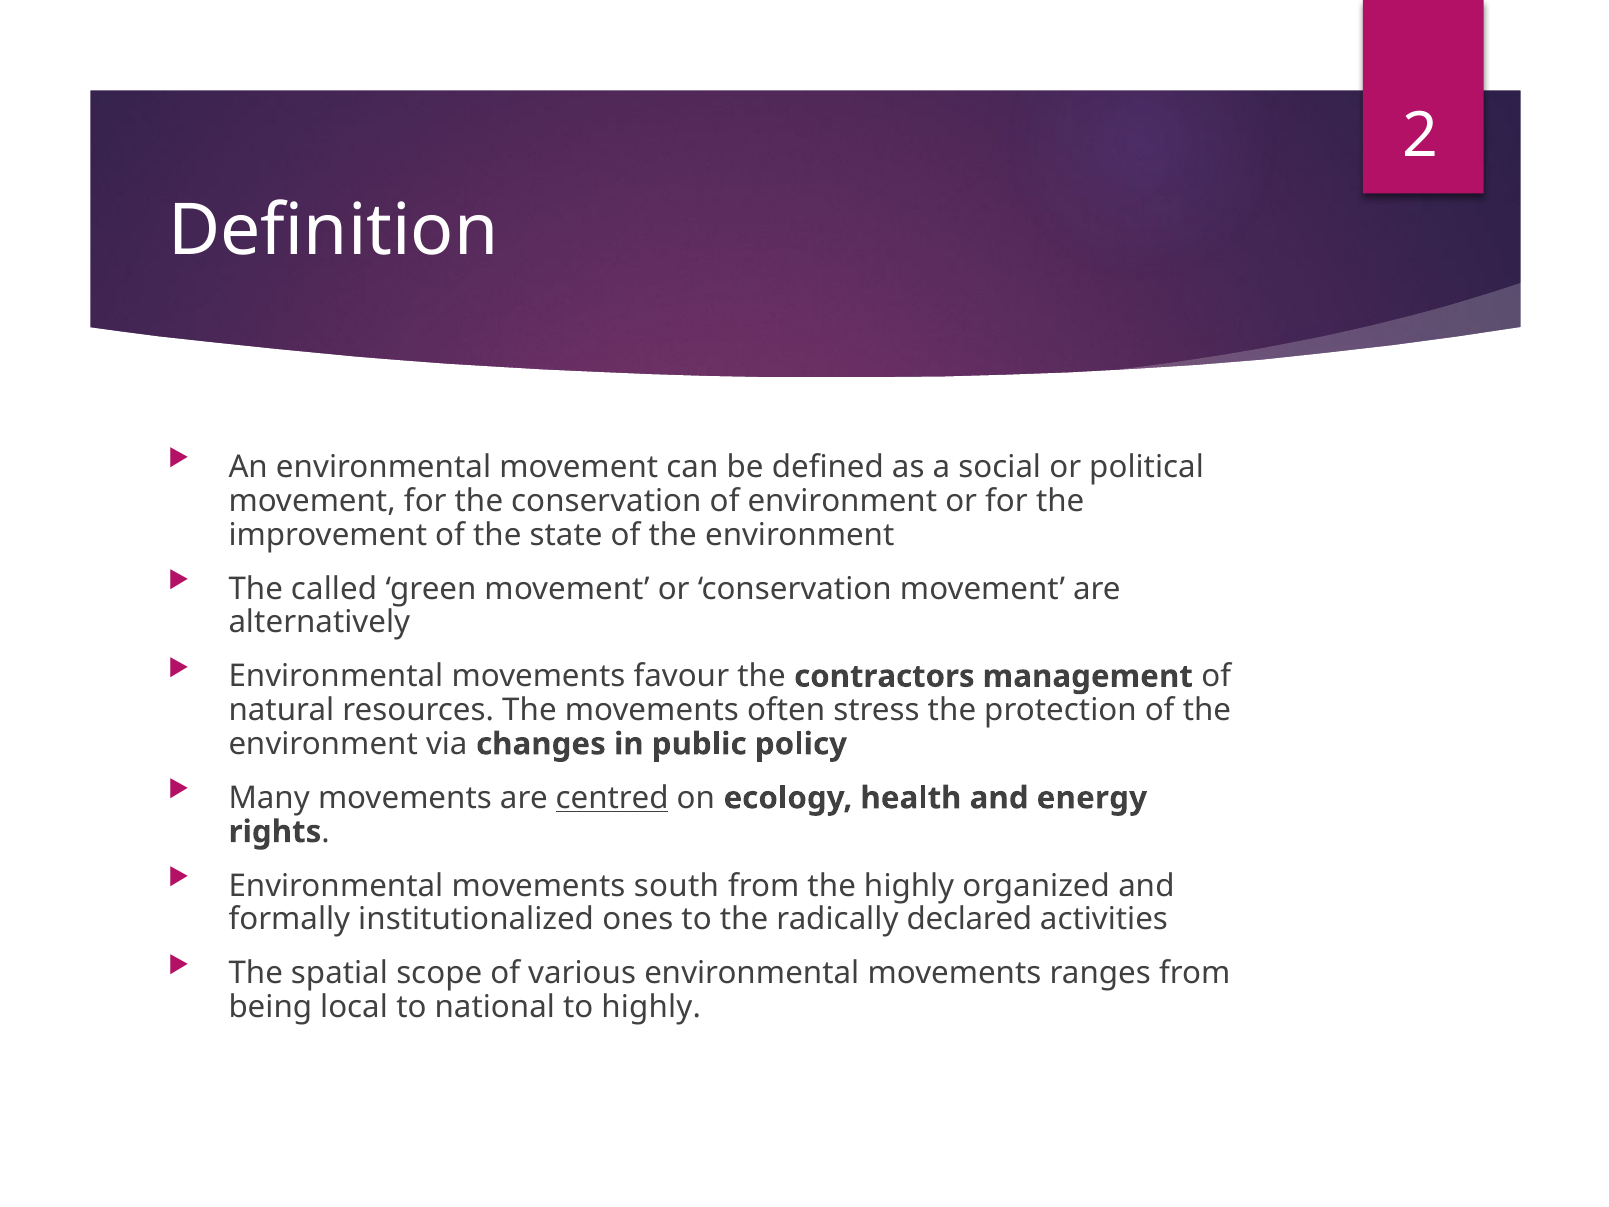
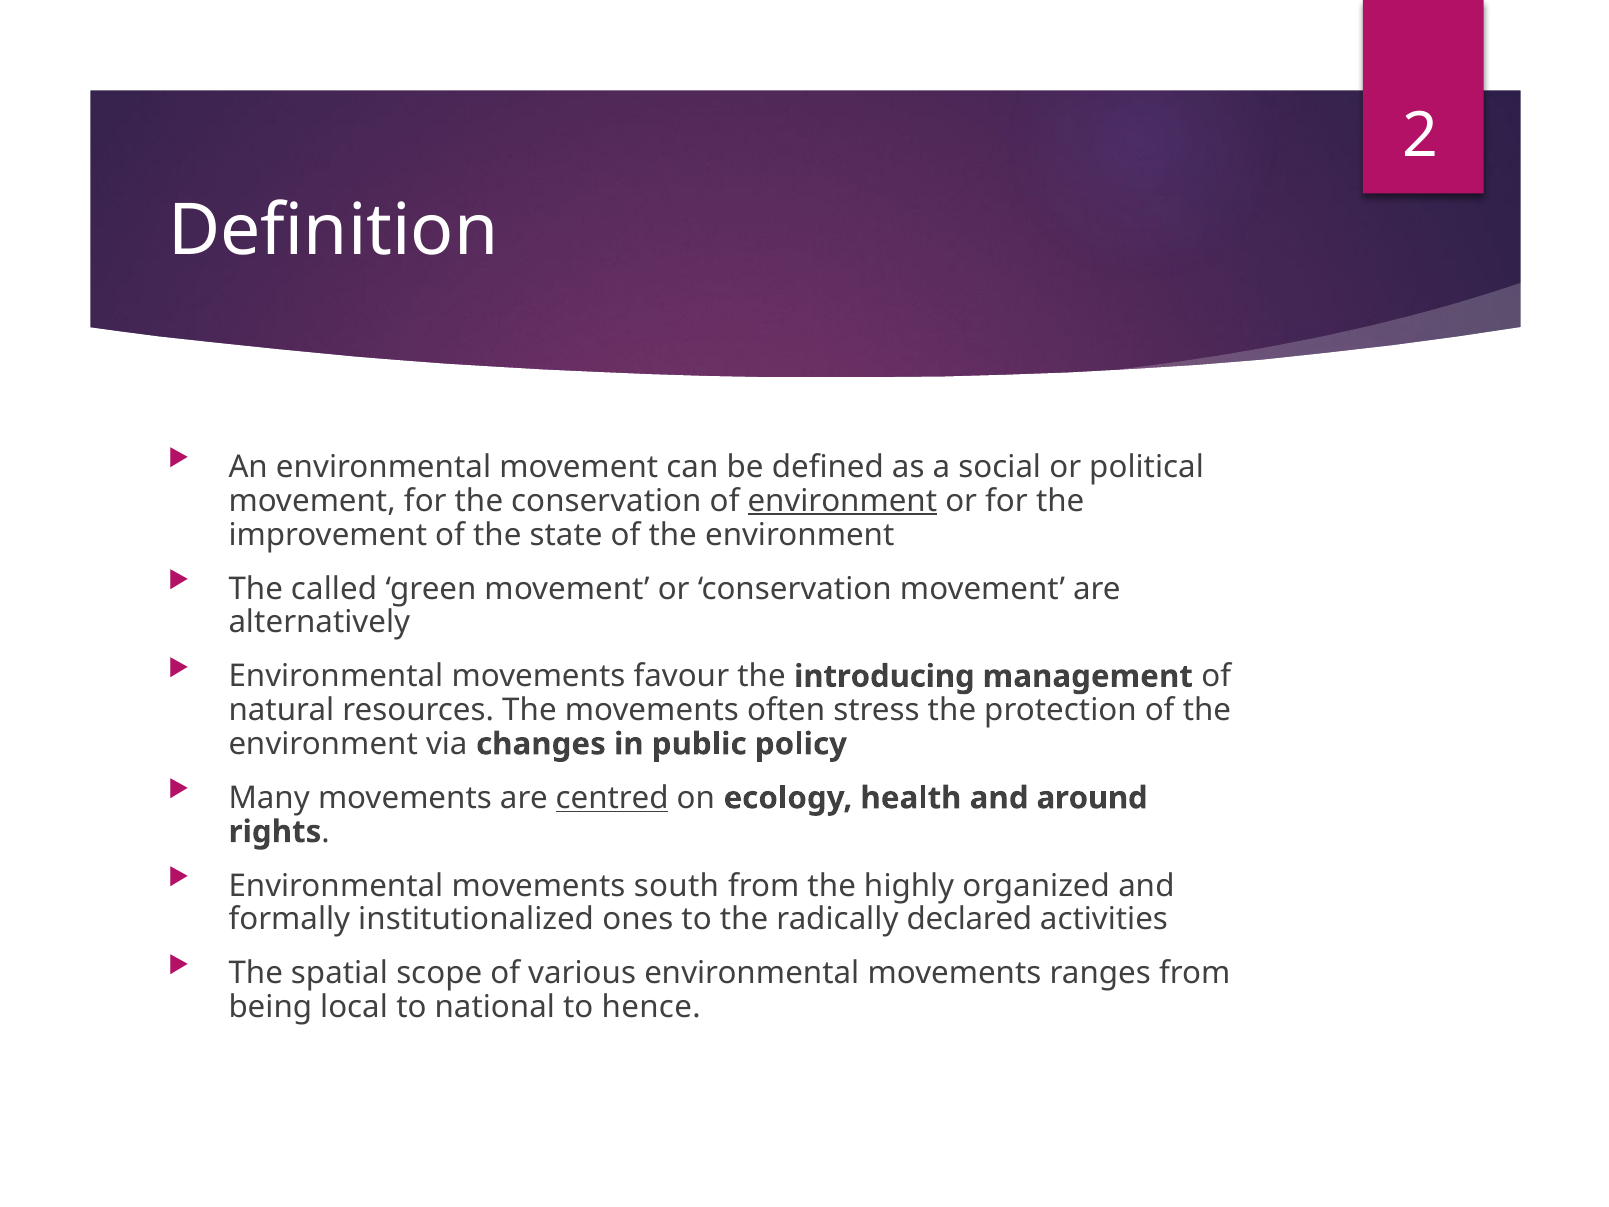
environment underline: none -> present (842, 501)
contractors: contractors -> introducing (884, 676)
energy: energy -> around (1092, 798)
to highly: highly -> hence (651, 1007)
